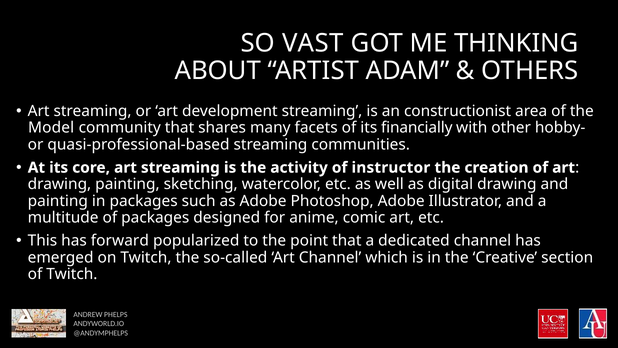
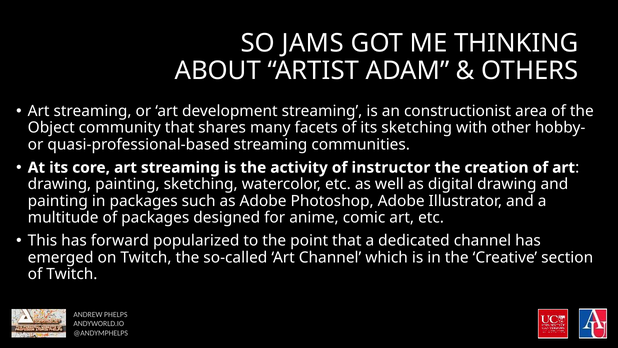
VAST: VAST -> JAMS (313, 43)
Model: Model -> Object (51, 128)
its financially: financially -> sketching (417, 128)
